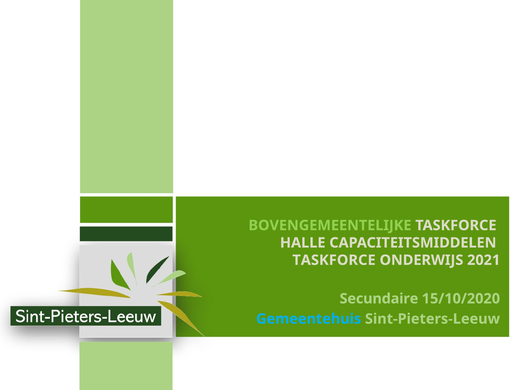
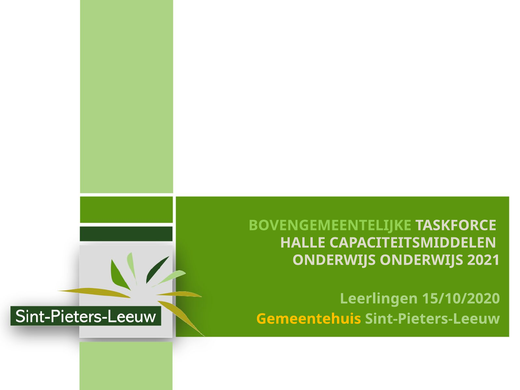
TASKFORCE: TASKFORCE -> ONDERWIJS (334, 260)
Secundaire: Secundaire -> Leerlingen (379, 299)
Gemeentehuis colour: light blue -> yellow (309, 319)
